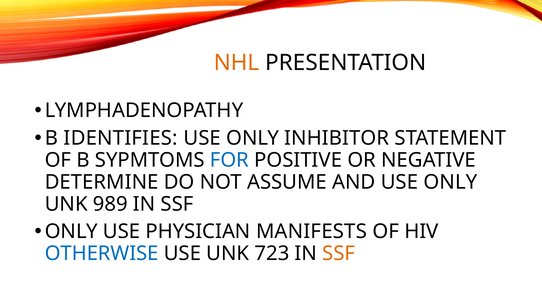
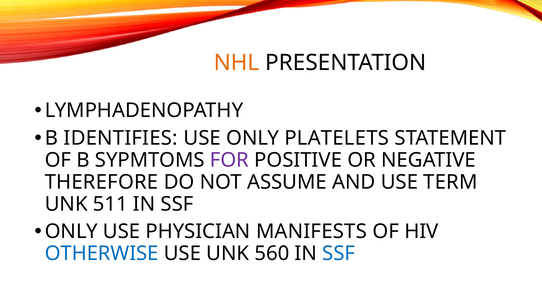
INHIBITOR: INHIBITOR -> PLATELETS (337, 138)
FOR colour: blue -> purple (229, 160)
DETERMINE: DETERMINE -> THEREFORE (102, 182)
AND USE ONLY: ONLY -> TERM (450, 182)
989: 989 -> 511 (110, 204)
723: 723 -> 560 (272, 254)
SSF colour: orange -> blue (339, 254)
